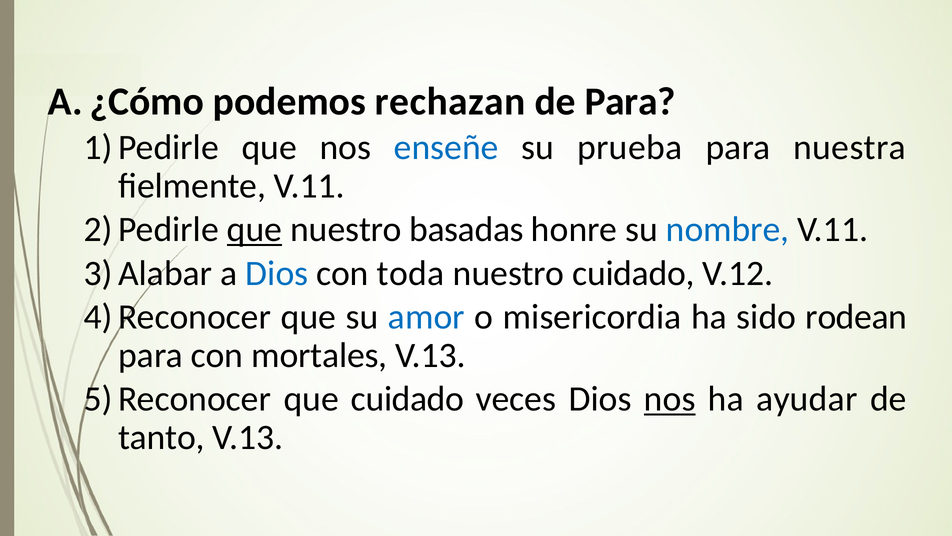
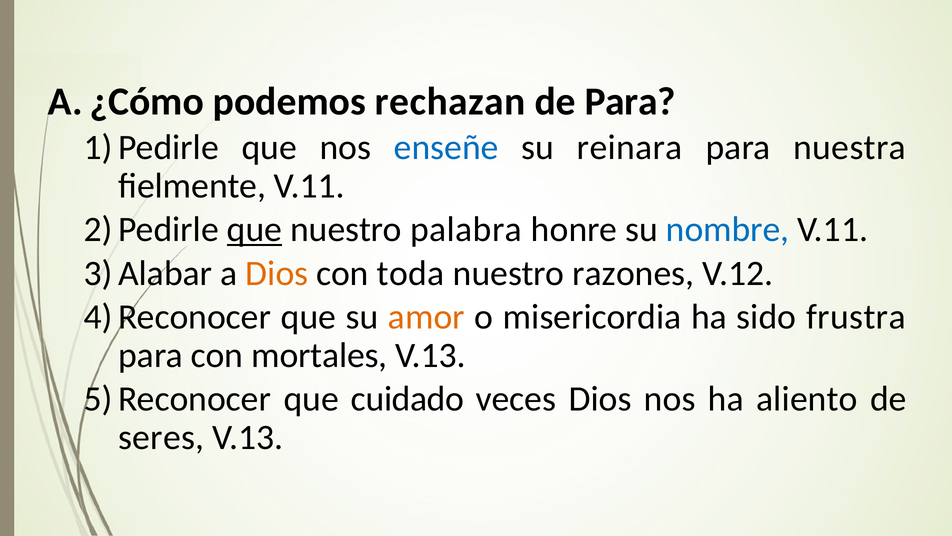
prueba: prueba -> reinara (630, 147)
basadas: basadas -> palabra (466, 229)
Dios colour: blue -> orange (277, 273)
nuestro cuidado: cuidado -> razones (633, 273)
amor colour: blue -> orange (426, 317)
rodean: rodean -> frustra (856, 317)
nos underline: present -> none (670, 399)
ayudar: ayudar -> aliento (807, 399)
tanto: tanto -> seres (161, 437)
